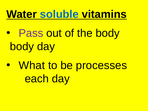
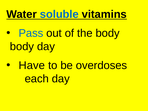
Pass colour: purple -> blue (31, 33)
What: What -> Have (32, 65)
processes: processes -> overdoses (101, 65)
